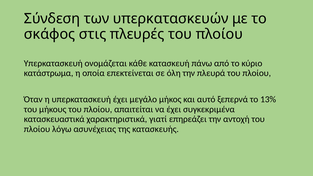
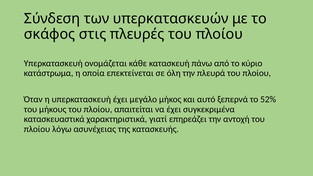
13%: 13% -> 52% (268, 99)
